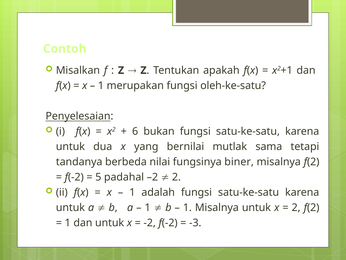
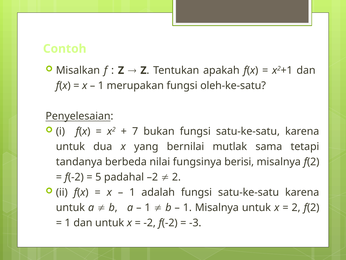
6: 6 -> 7 (135, 131)
biner: biner -> berisi (239, 162)
